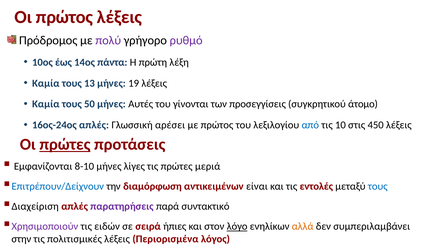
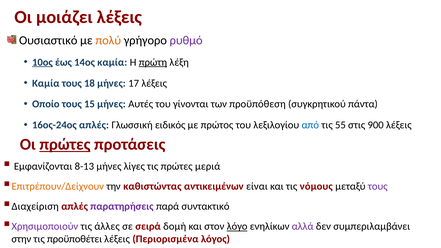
Οι πρώτος: πρώτος -> μοιάζει (64, 17)
Πρόδρομος: Πρόδρομος -> Ουσιαστικό (48, 40)
πολύ colour: purple -> orange (108, 40)
10ος underline: none -> present (42, 62)
14ος πάντα: πάντα -> καμία (112, 62)
πρώτη underline: none -> present (153, 62)
13: 13 -> 18 (89, 83)
19: 19 -> 17 (134, 83)
Καμία: Καμία -> Οποίο (46, 104)
50: 50 -> 15 (89, 104)
προσεγγίσεις: προσεγγίσεις -> προϋπόθεση (257, 104)
άτομο: άτομο -> πάντα (363, 104)
αρέσει: αρέσει -> ειδικός (170, 125)
10: 10 -> 55 (340, 125)
450: 450 -> 900 (376, 125)
8-10: 8-10 -> 8-13 (84, 166)
Επιτρέπουν/Δείχνουν colour: blue -> orange (58, 186)
διαμόρφωση: διαμόρφωση -> καθιστώντας (152, 186)
εντολές: εντολές -> νόμους (316, 186)
τους colour: blue -> purple (378, 186)
ειδών: ειδών -> άλλες (107, 227)
ήπιες: ήπιες -> δομή (175, 227)
αλλά colour: orange -> purple (303, 227)
πολιτισμικές: πολιτισμικές -> προϋποθέτει (75, 239)
